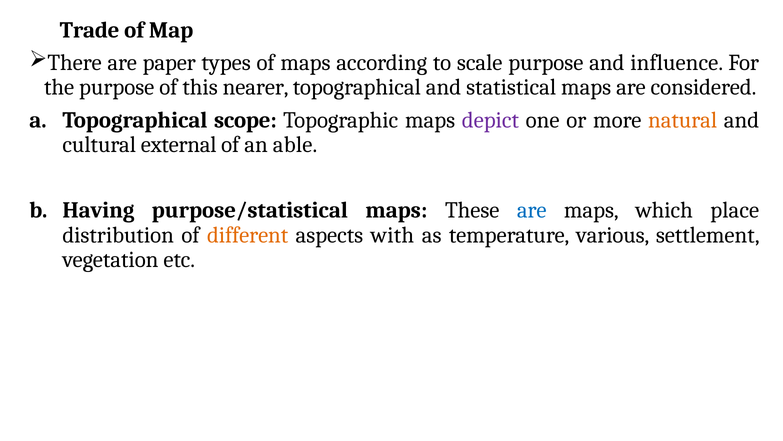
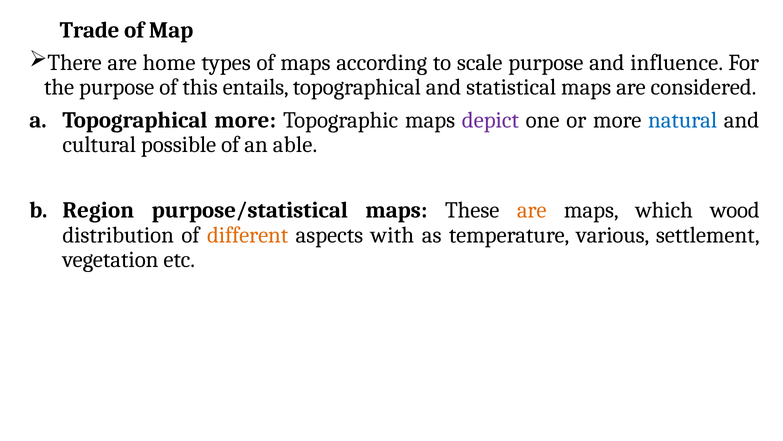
paper: paper -> home (169, 63)
nearer: nearer -> entails (256, 87)
Topographical scope: scope -> more (245, 120)
natural colour: orange -> blue (683, 120)
external: external -> possible (179, 145)
Having: Having -> Region (98, 210)
are colour: blue -> orange (532, 210)
place: place -> wood (735, 210)
